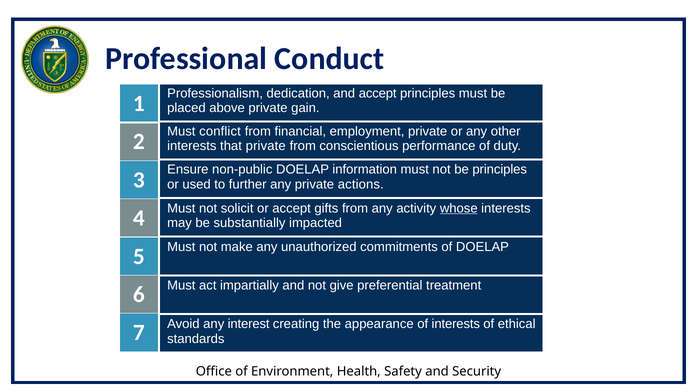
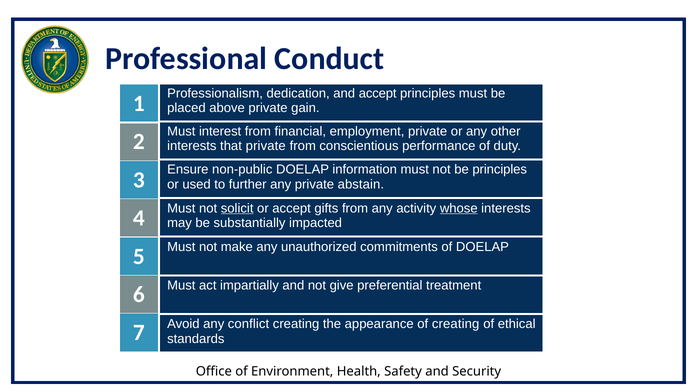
conflict: conflict -> interest (220, 132)
actions: actions -> abstain (361, 184)
solicit underline: none -> present (237, 208)
interest: interest -> conflict (248, 324)
of interests: interests -> creating (456, 324)
